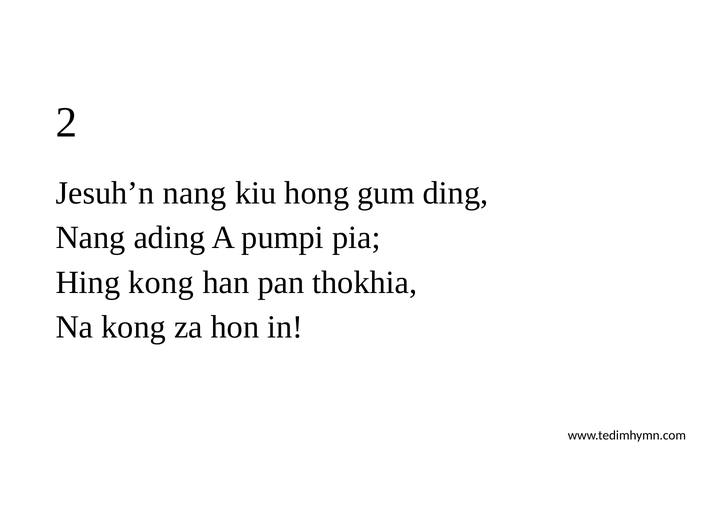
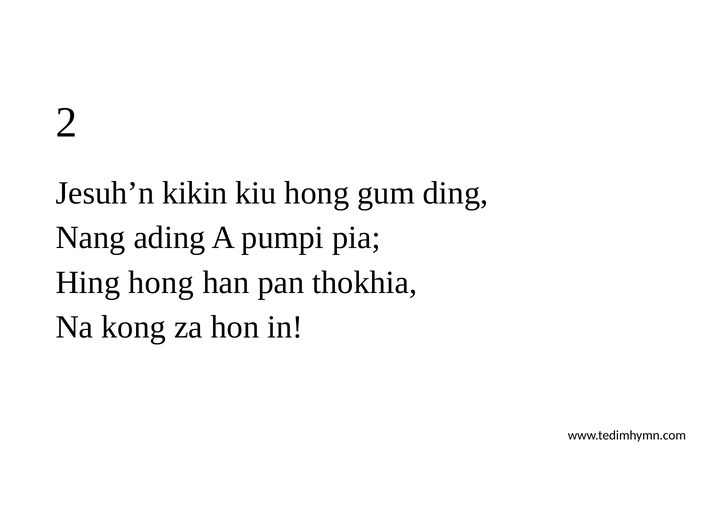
Jesuh’n nang: nang -> kikin (195, 193)
Hing kong: kong -> hong (161, 282)
